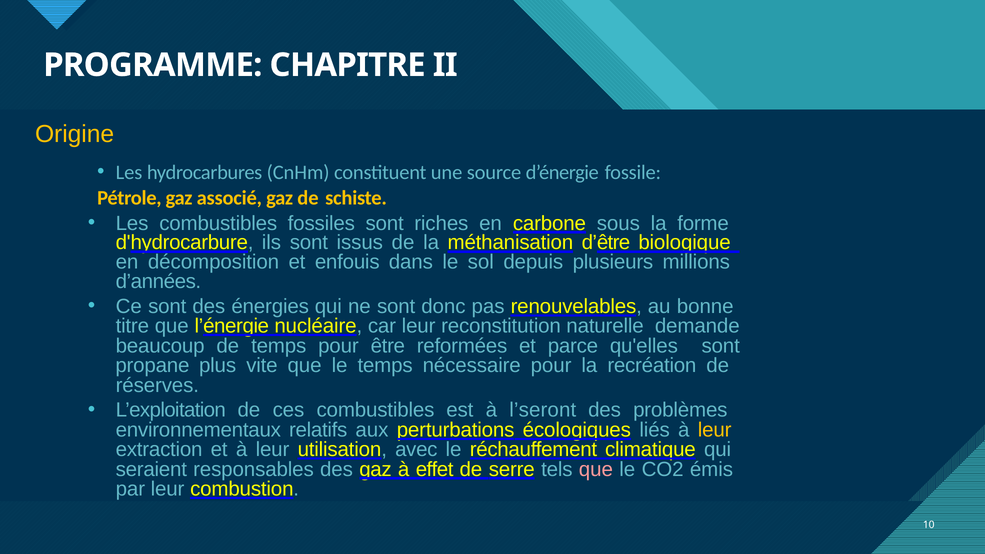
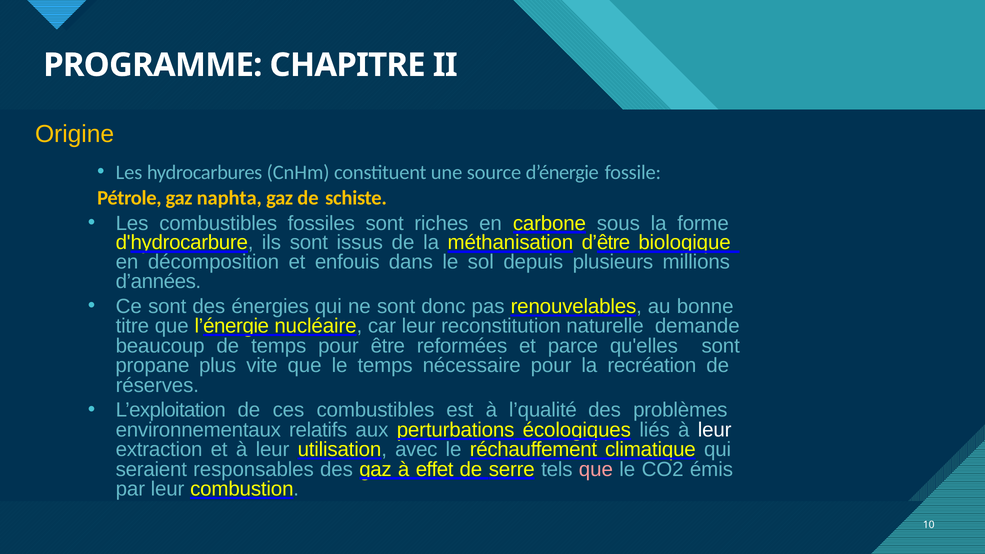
associé: associé -> naphta (229, 198)
l’seront: l’seront -> l’qualité (543, 410)
leur colour: yellow -> white (715, 430)
